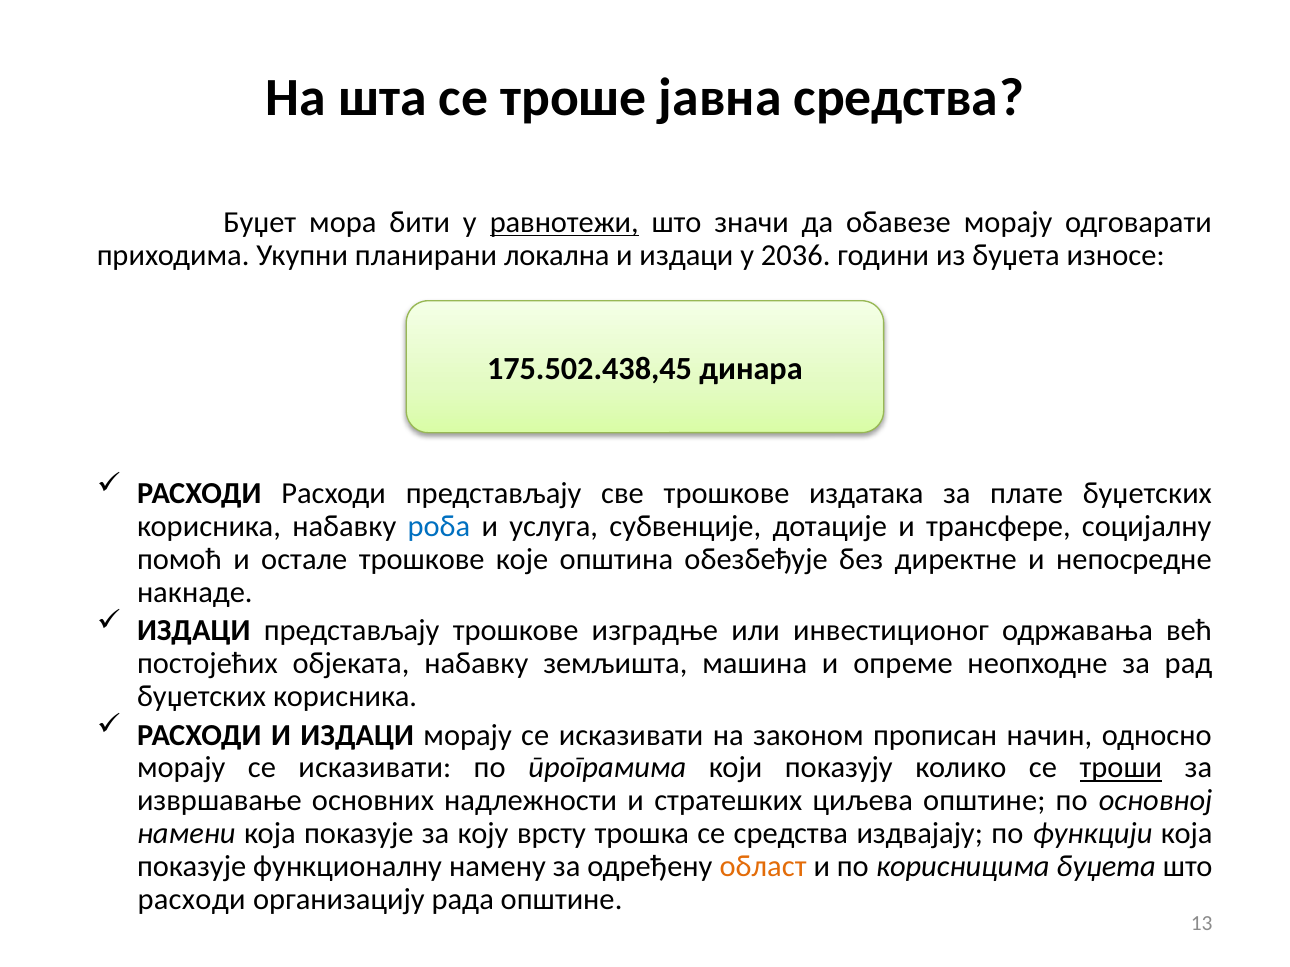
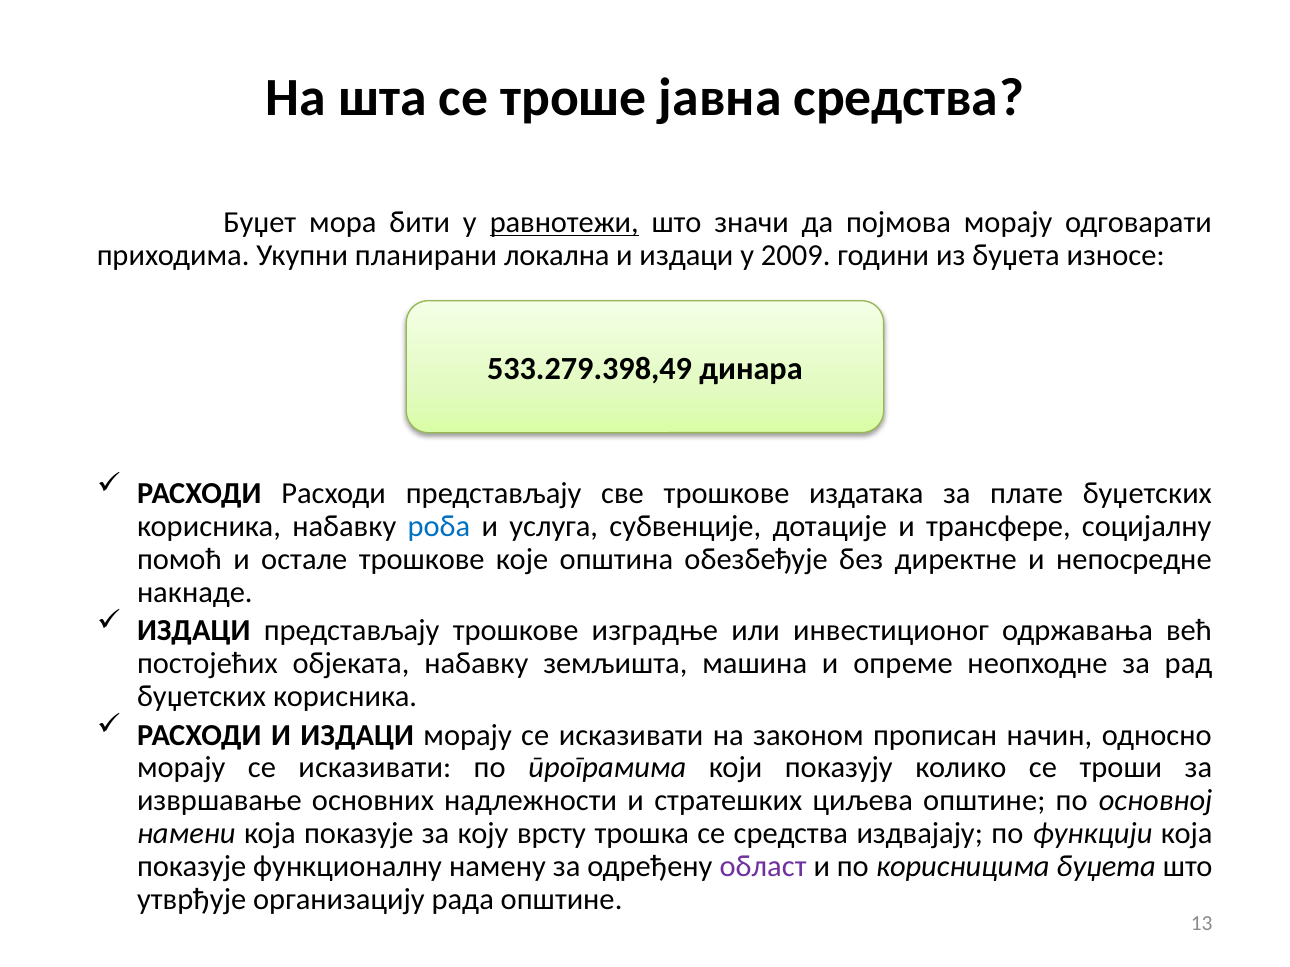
обавезе: обавезе -> појмова (898, 223)
2036: 2036 -> 2009 (796, 256)
175.502.438,45: 175.502.438,45 -> 533.279.398,49 (590, 369)
троши underline: present -> none (1121, 768)
област colour: orange -> purple (763, 867)
расходи: расходи -> утврђује (192, 900)
